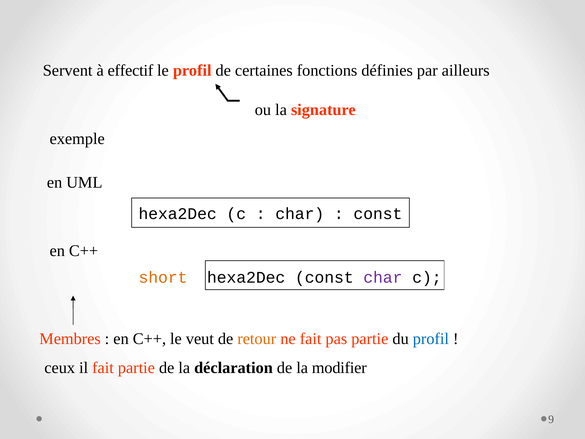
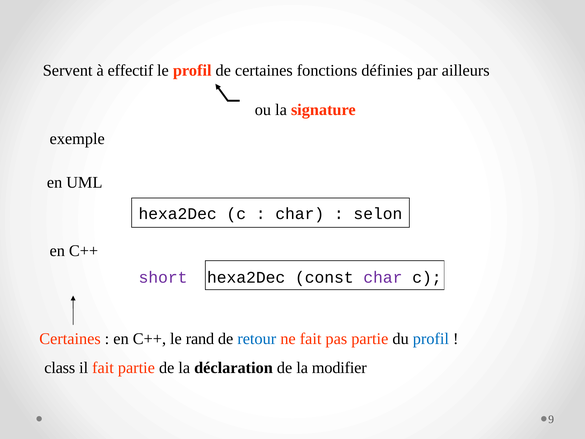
const: const -> selon (378, 214)
short colour: orange -> purple (163, 277)
Membres: Membres -> Certaines (70, 338)
veut: veut -> rand (200, 338)
retour colour: orange -> blue (257, 338)
ceux: ceux -> class (60, 368)
